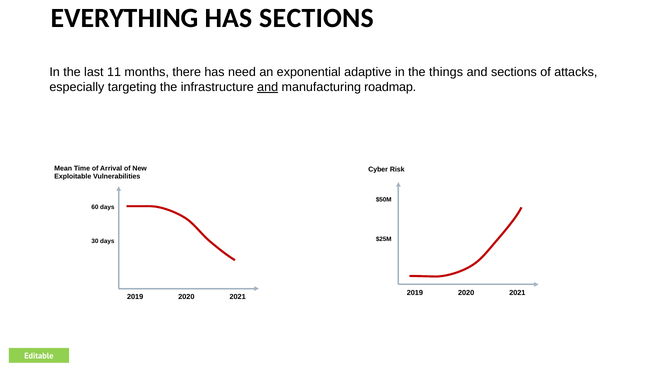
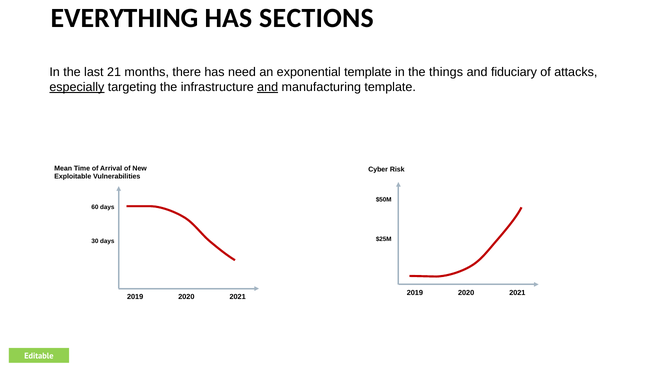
11: 11 -> 21 (114, 72)
exponential adaptive: adaptive -> template (368, 72)
and sections: sections -> fiduciary (514, 72)
especially underline: none -> present (77, 87)
manufacturing roadmap: roadmap -> template (390, 87)
